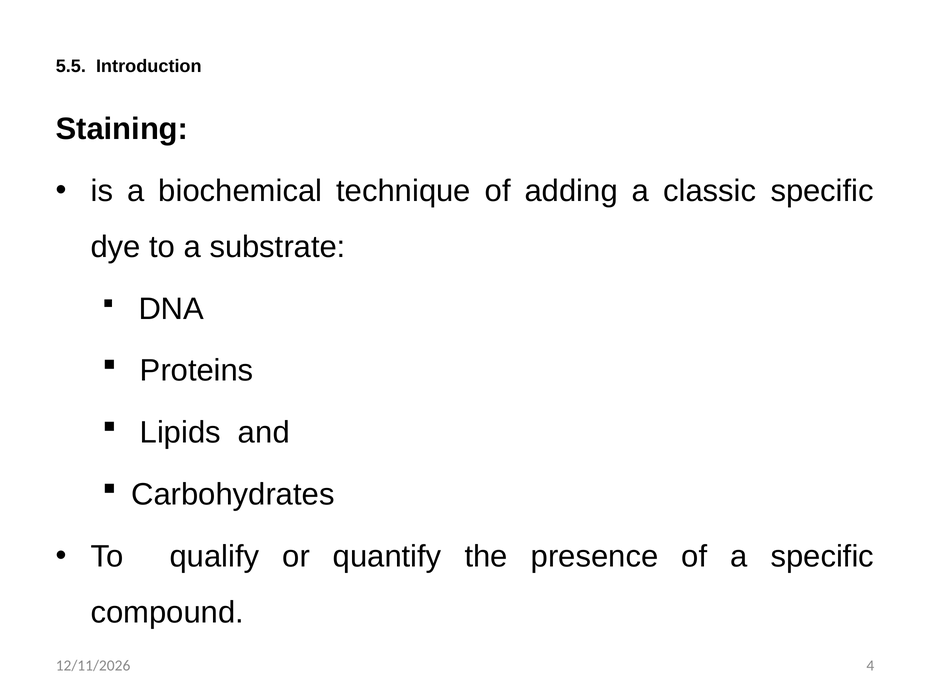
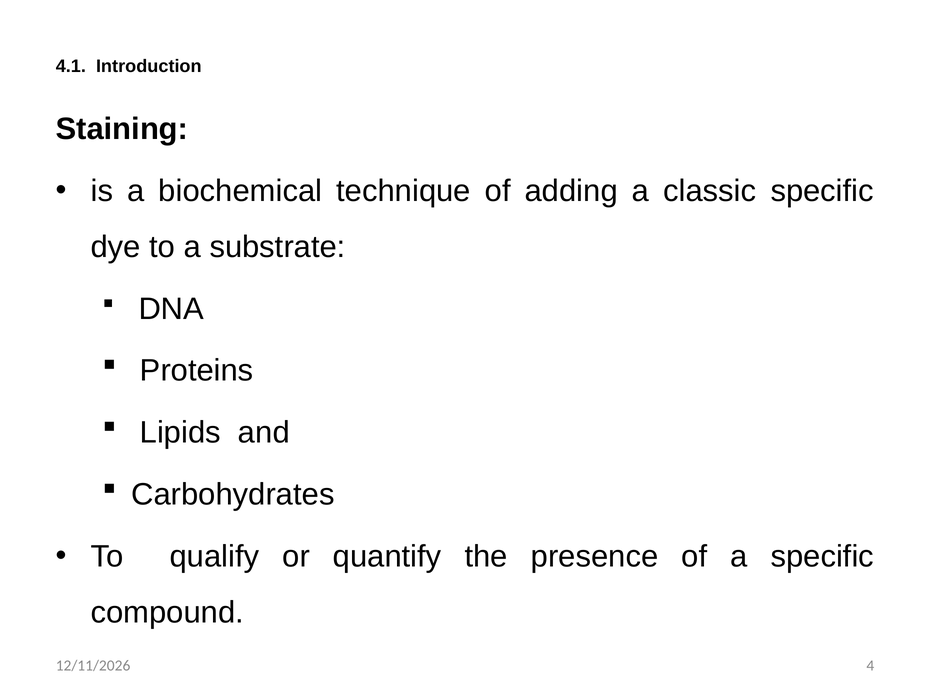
5.5: 5.5 -> 4.1 (71, 66)
